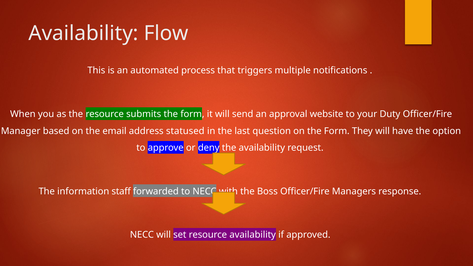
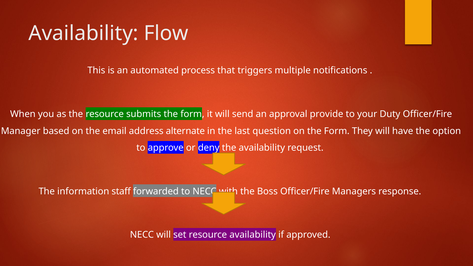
website: website -> provide (327, 114)
statused: statused -> alternate (185, 131)
